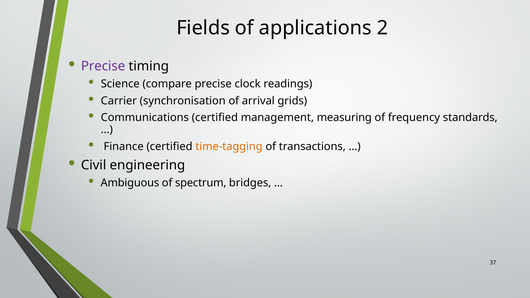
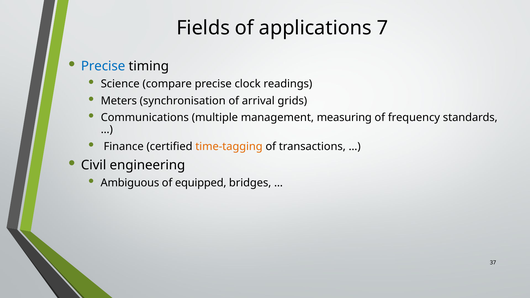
2: 2 -> 7 (382, 28)
Precise colour: purple -> blue (103, 66)
Carrier: Carrier -> Meters (119, 101)
Communications certified: certified -> multiple (215, 118)
spectrum: spectrum -> equipped (201, 183)
